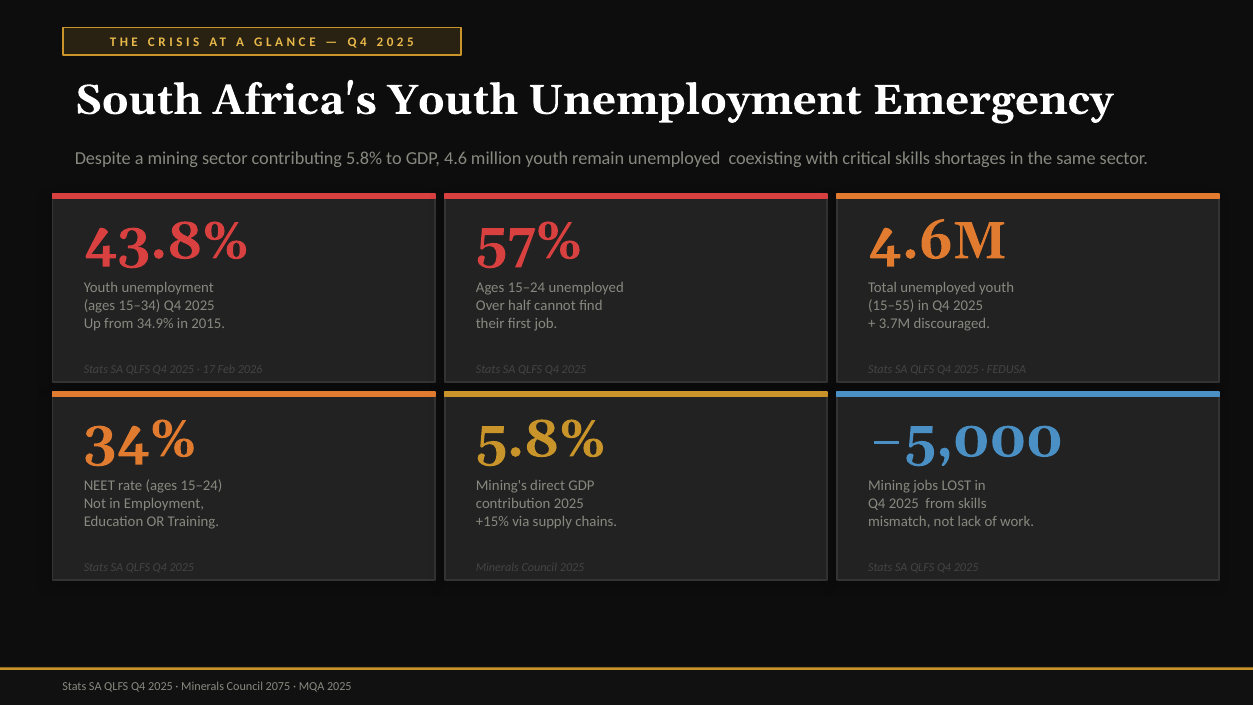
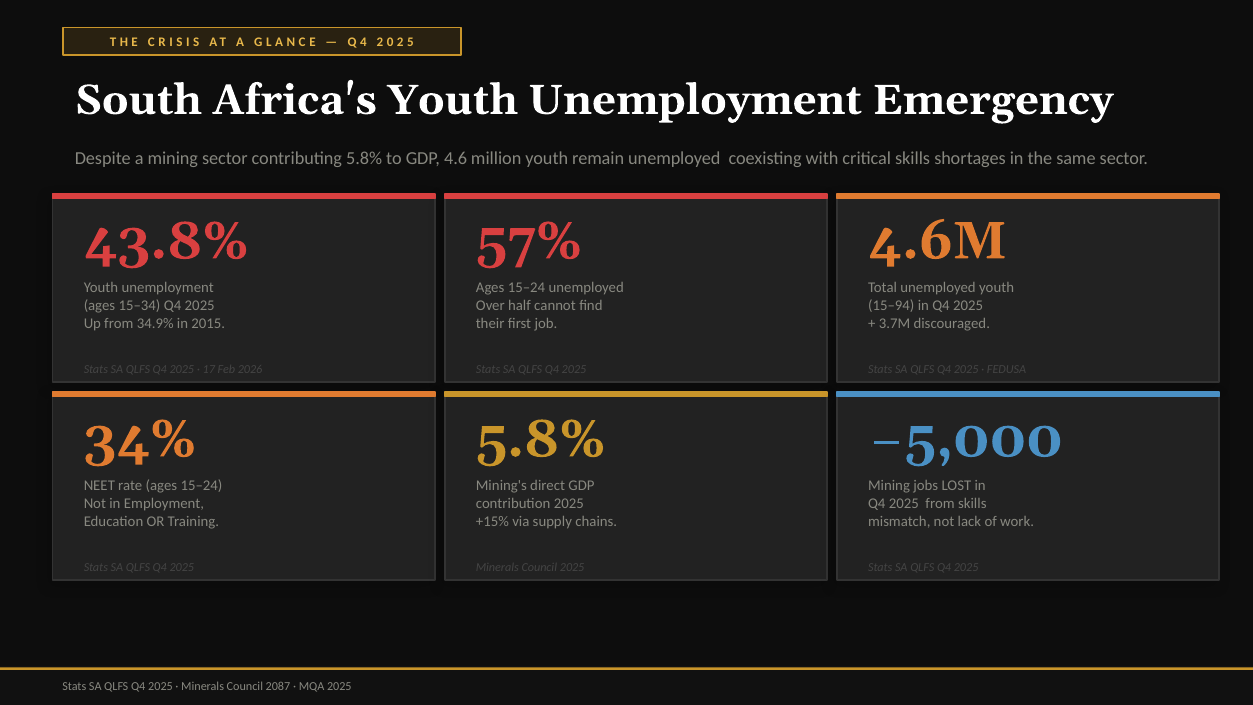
15–55: 15–55 -> 15–94 (891, 306)
2075: 2075 -> 2087 (278, 686)
